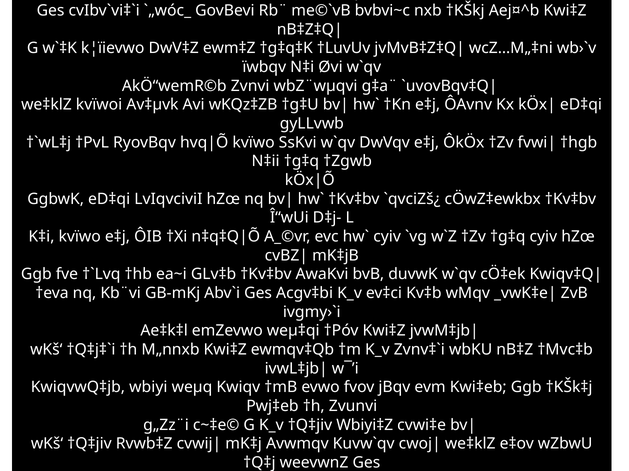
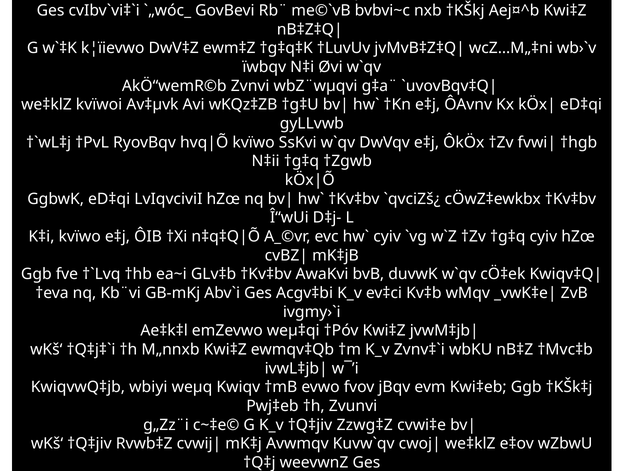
Wbiyi‡Z: Wbiyi‡Z -> Zzwg‡Z (365, 426)
